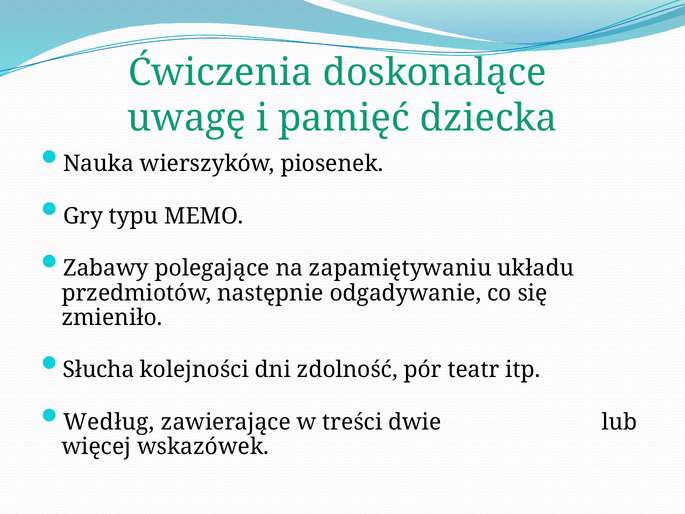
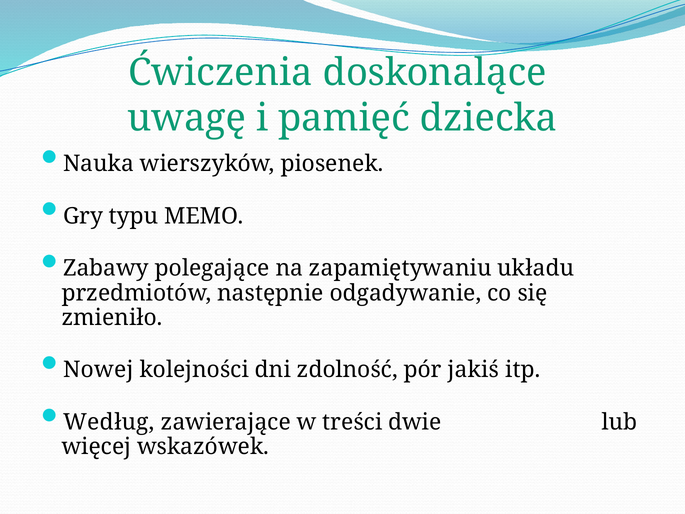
Słucha: Słucha -> Nowej (98, 370)
teatr: teatr -> jakiś (473, 370)
